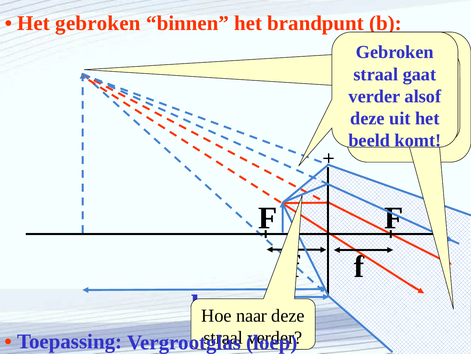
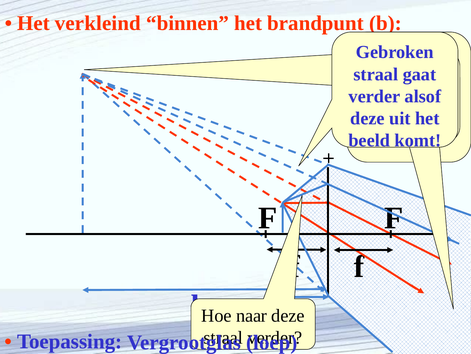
Het gebroken: gebroken -> verkleind (98, 23)
